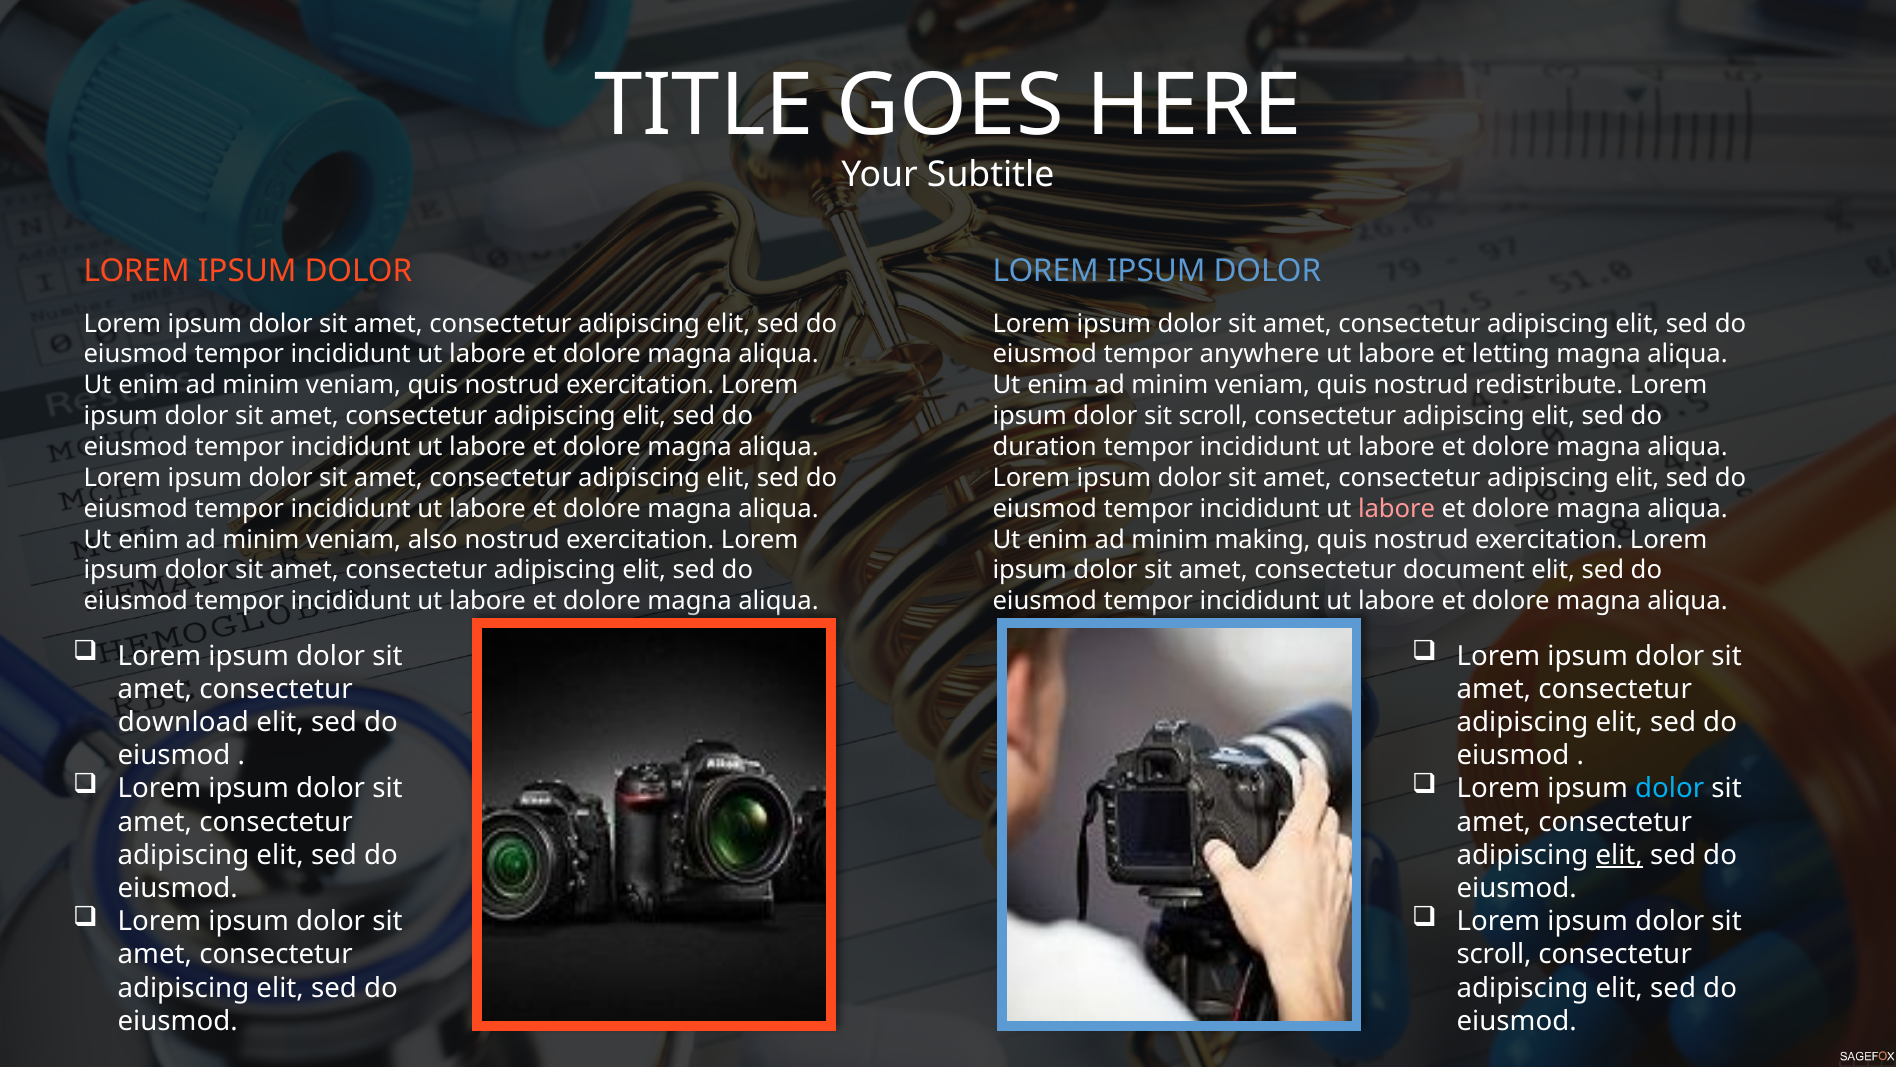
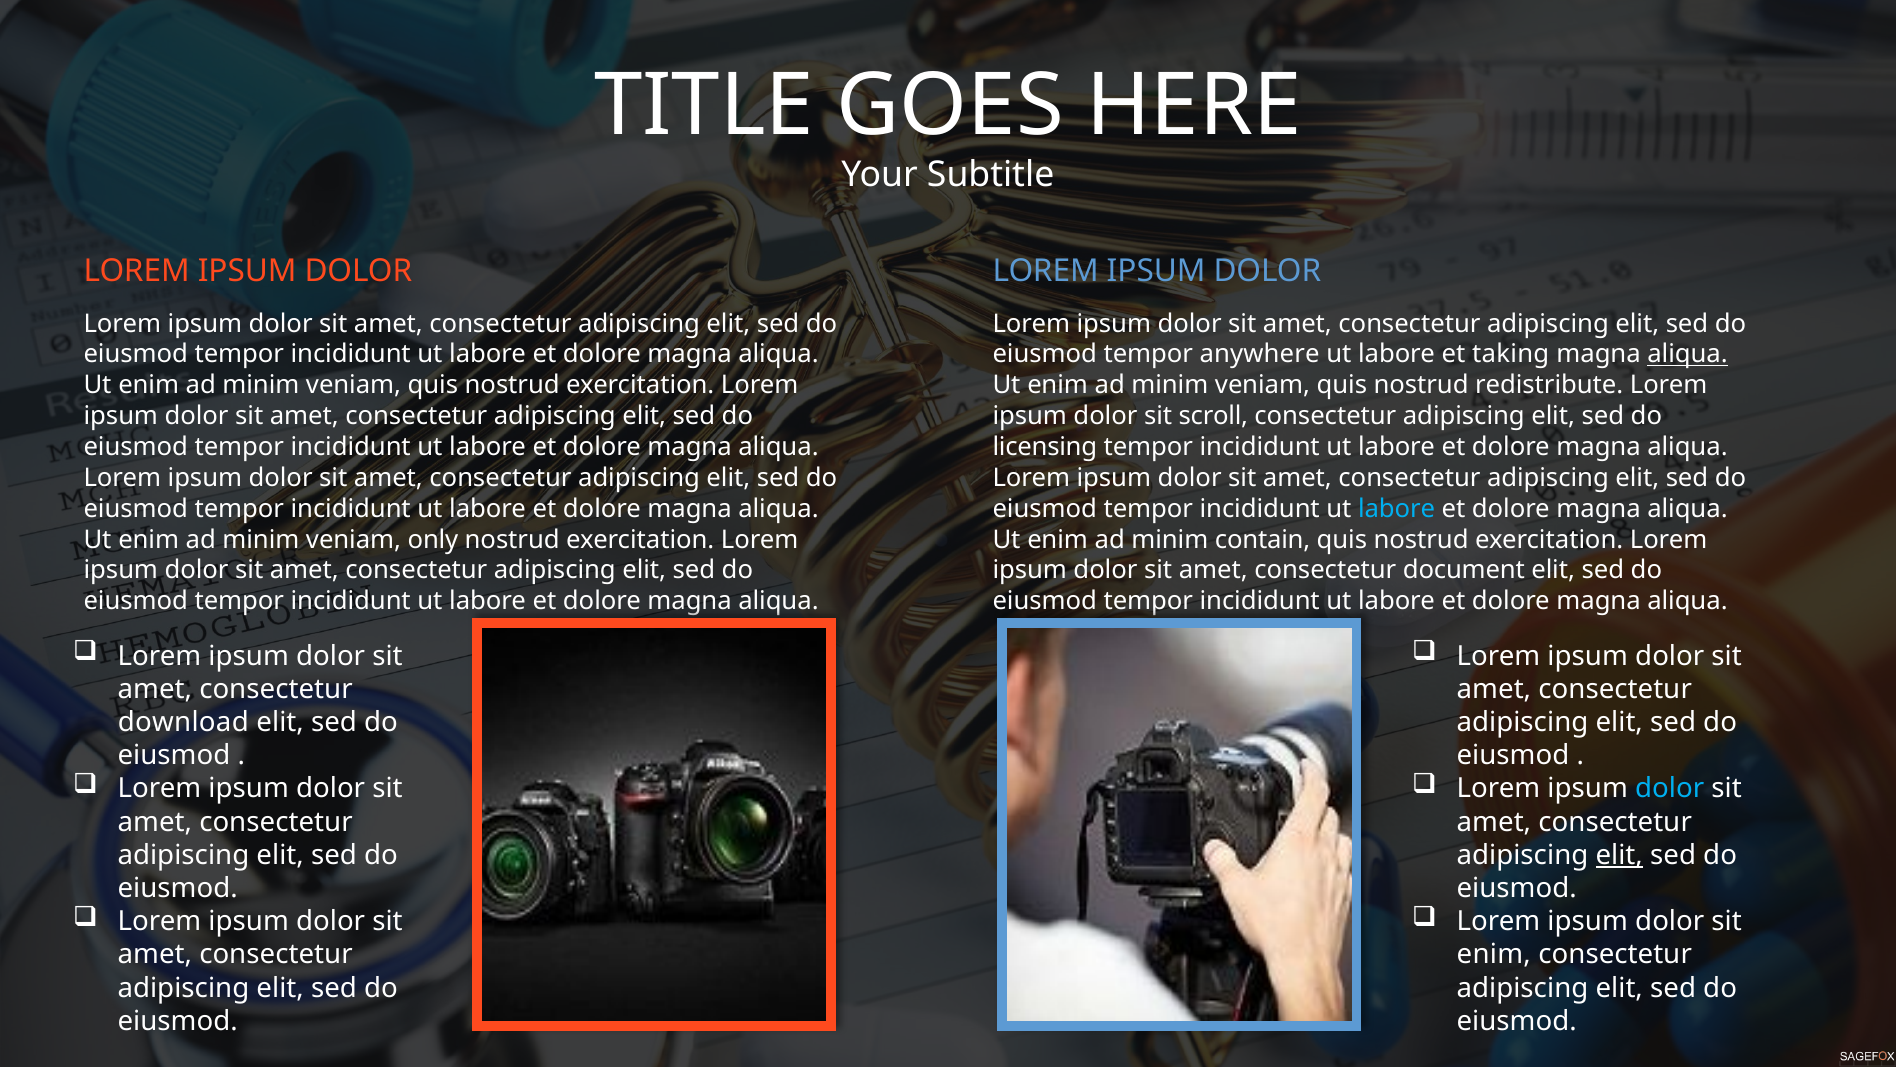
letting: letting -> taking (1511, 354)
aliqua underline: none -> present (1688, 354)
duration: duration -> licensing (1045, 447)
labore colour: pink -> light blue (1397, 508)
also: also -> only (433, 539)
making: making -> contain (1263, 539)
scroll: scroll -> enim (1494, 954)
